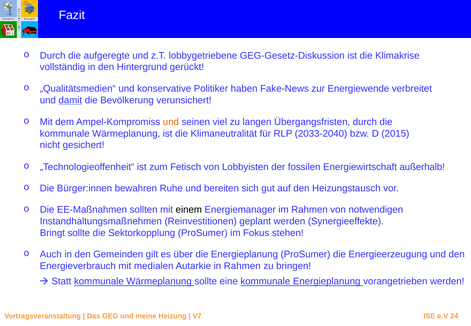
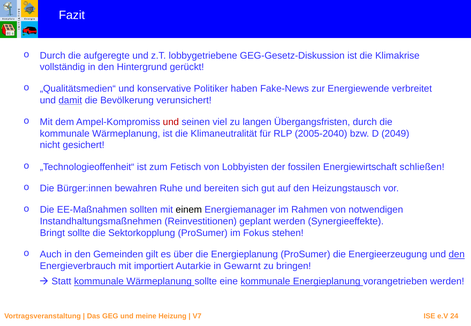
und colour: orange -> red (171, 122)
2033-2040: 2033-2040 -> 2005-2040 (321, 134)
2015: 2015 -> 2049 (395, 134)
außerhalb: außerhalb -> schließen (422, 167)
den underline: none -> present (457, 254)
medialen: medialen -> importiert (154, 266)
in Rahmen: Rahmen -> Gewarnt (242, 266)
